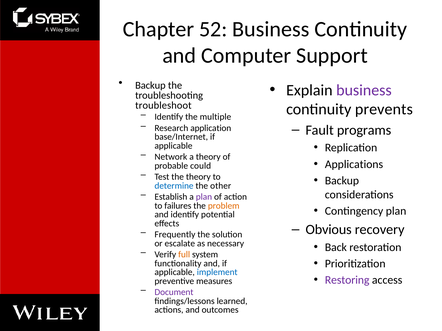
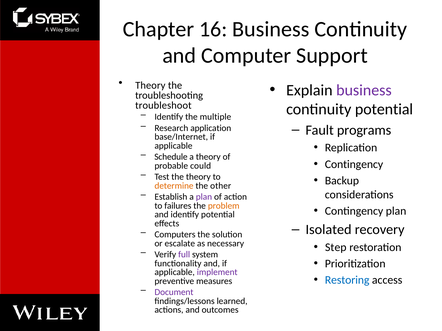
52: 52 -> 16 (213, 29)
Backup: Backup -> Theory (150, 85)
continuity prevents: prevents -> potential (384, 109)
Network: Network -> Schedule (171, 157)
Applications: Applications -> Contingency (354, 164)
determine colour: blue -> orange (174, 186)
Obvious: Obvious -> Isolated (329, 230)
Frequently: Frequently -> Computers (175, 235)
Back: Back -> Step (336, 248)
full colour: orange -> purple (184, 255)
implement colour: blue -> purple (217, 273)
Restoring colour: purple -> blue (347, 281)
